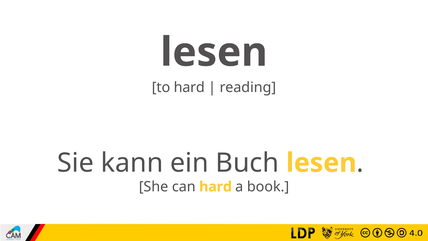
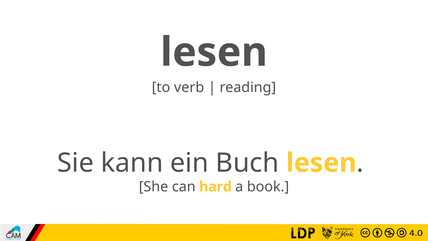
to hard: hard -> verb (189, 87)
